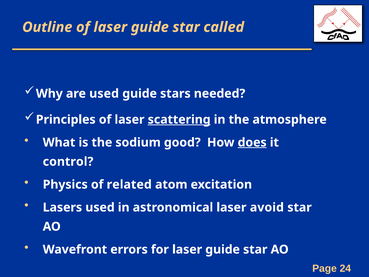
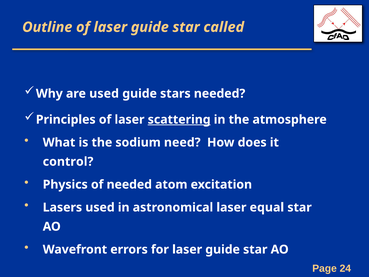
good: good -> need (182, 142)
does underline: present -> none (252, 142)
of related: related -> needed (129, 184)
avoid: avoid -> equal (267, 207)
